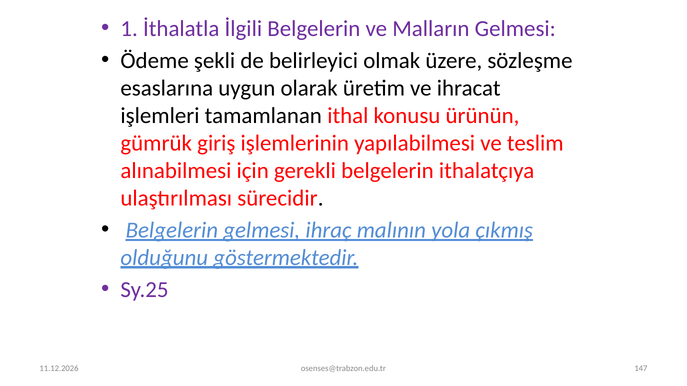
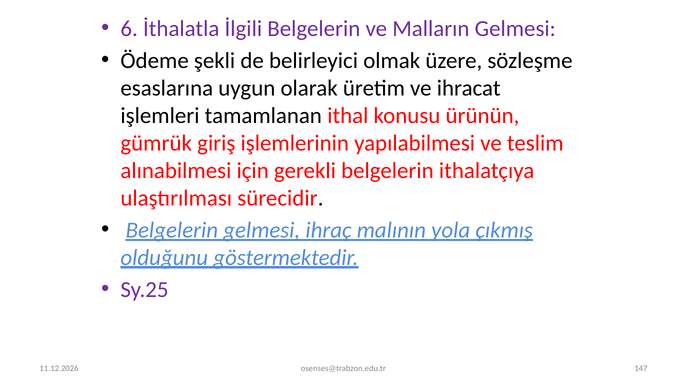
1: 1 -> 6 (129, 29)
